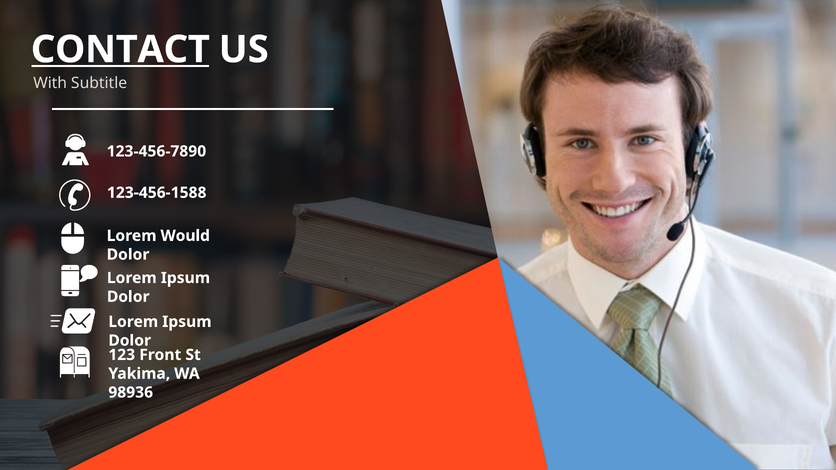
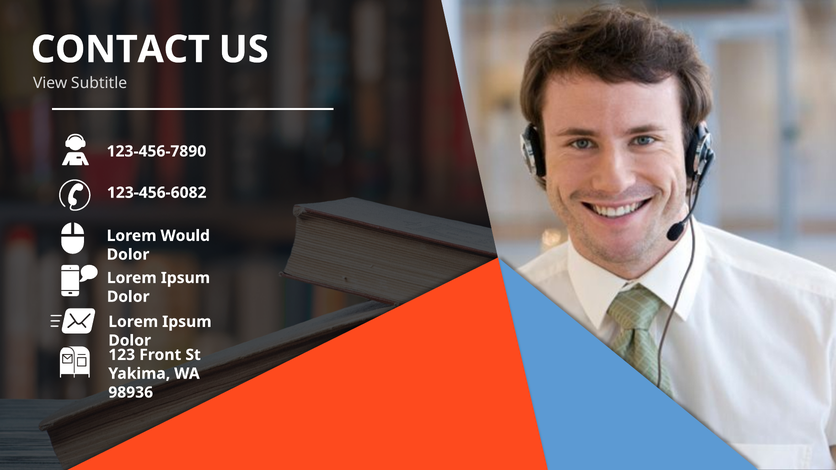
CONTACT underline: present -> none (120, 50)
With: With -> View (50, 83)
123-456-1588: 123-456-1588 -> 123-456-6082 (157, 193)
